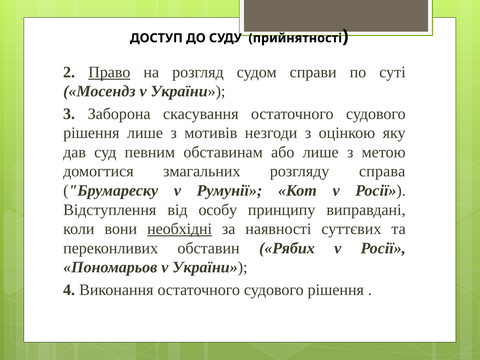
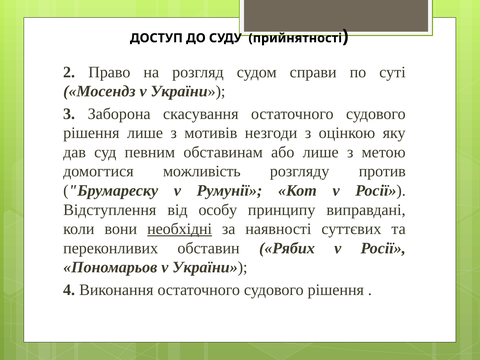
Право underline: present -> none (109, 72)
змагальних: змагальних -> можливість (202, 171)
справа: справа -> против (382, 171)
